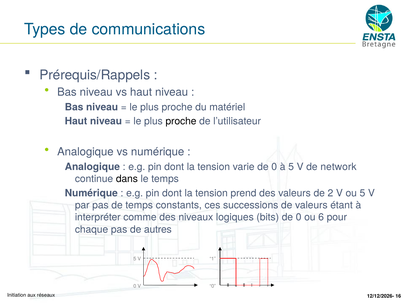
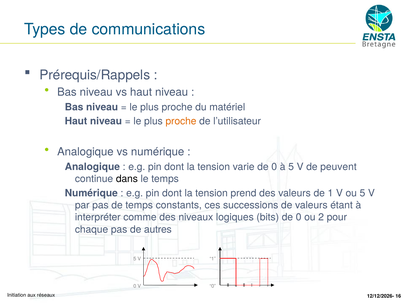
proche colour: black -> orange (181, 121)
network: network -> peuvent (338, 167)
de 2: 2 -> 1 (330, 194)
6: 6 -> 2 (321, 218)
